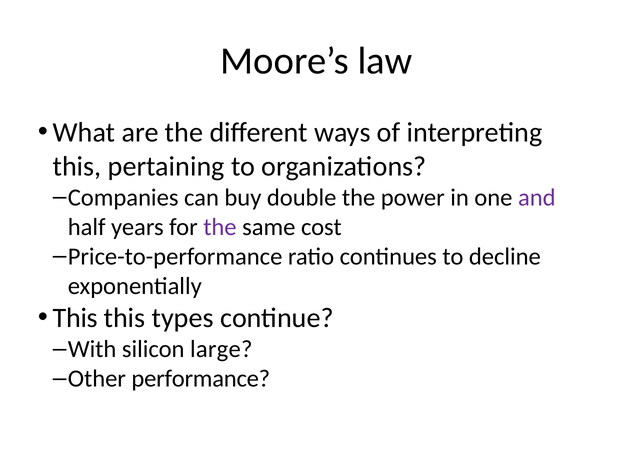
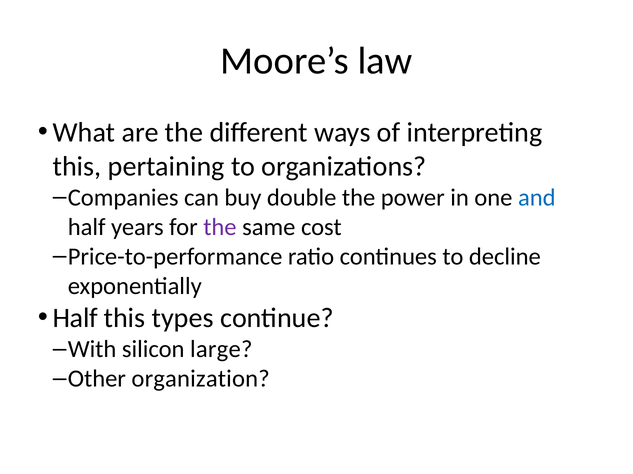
and colour: purple -> blue (537, 198)
This: This -> Half (75, 319)
performance: performance -> organization (201, 379)
